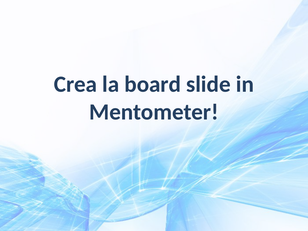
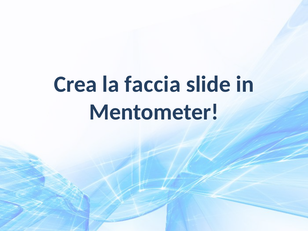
board: board -> faccia (153, 84)
